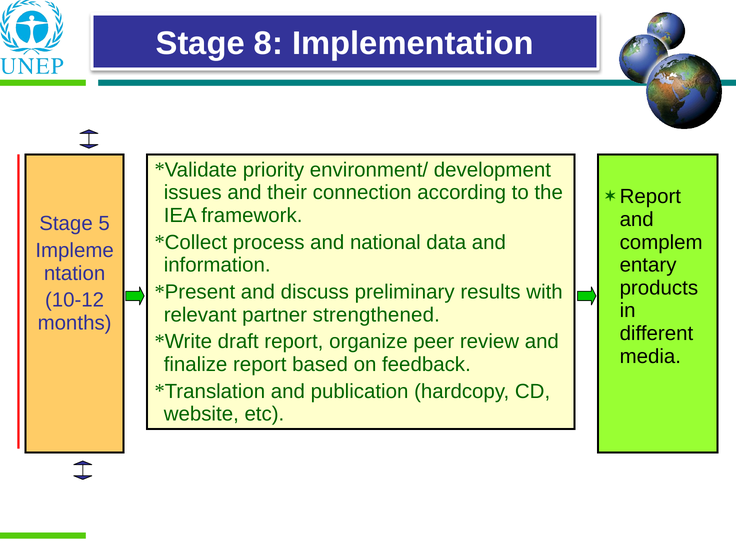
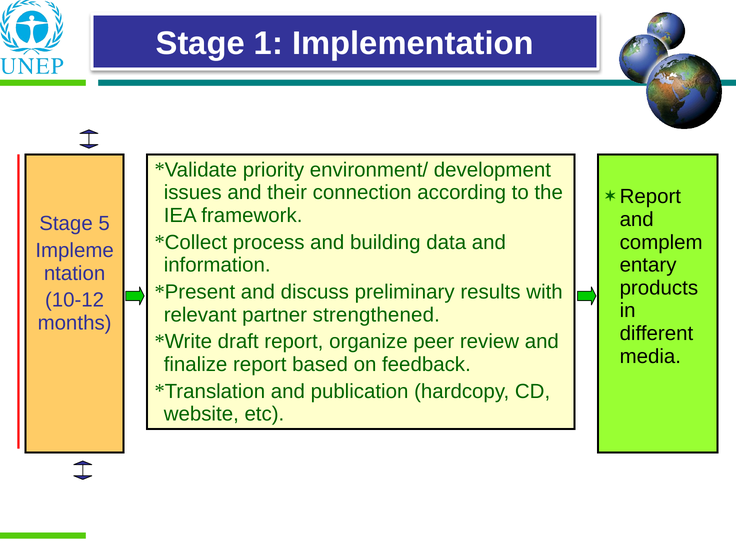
8: 8 -> 1 (268, 44)
national: national -> building (385, 242)
